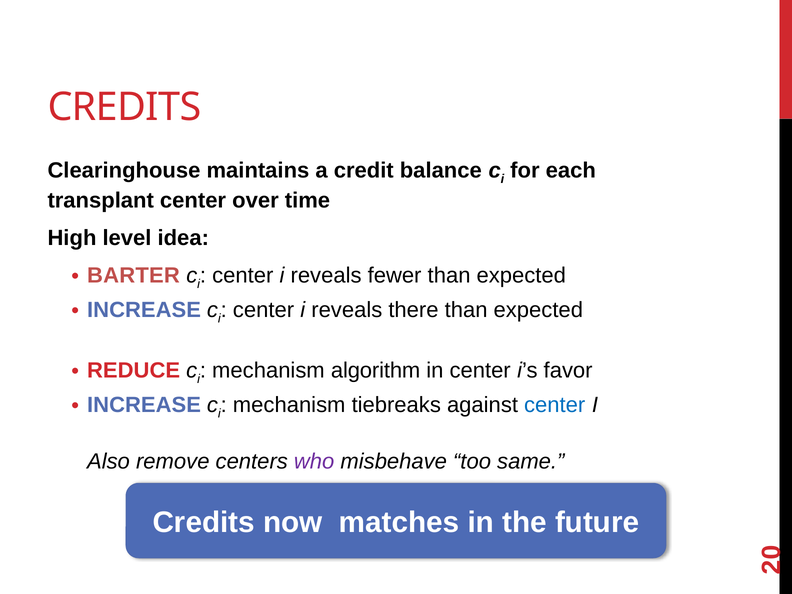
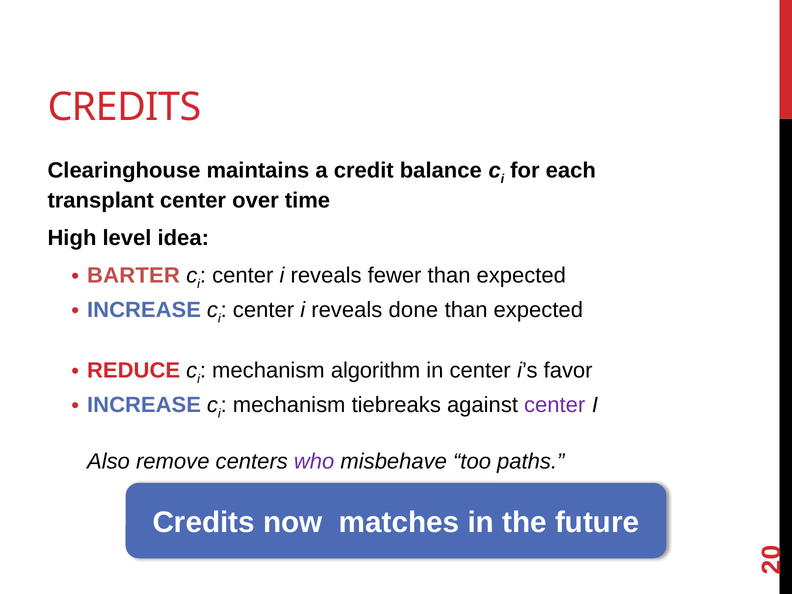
there: there -> done (413, 310)
center colour: blue -> purple (555, 405)
same: same -> paths (531, 461)
